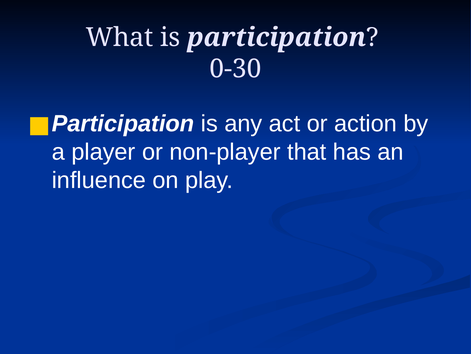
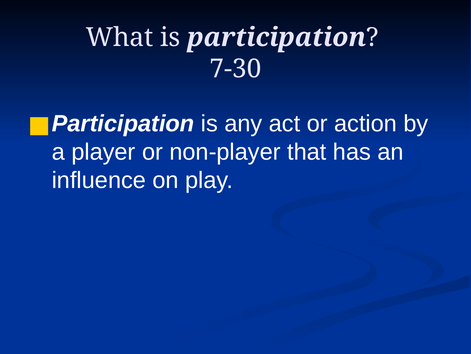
0-30: 0-30 -> 7-30 (236, 69)
